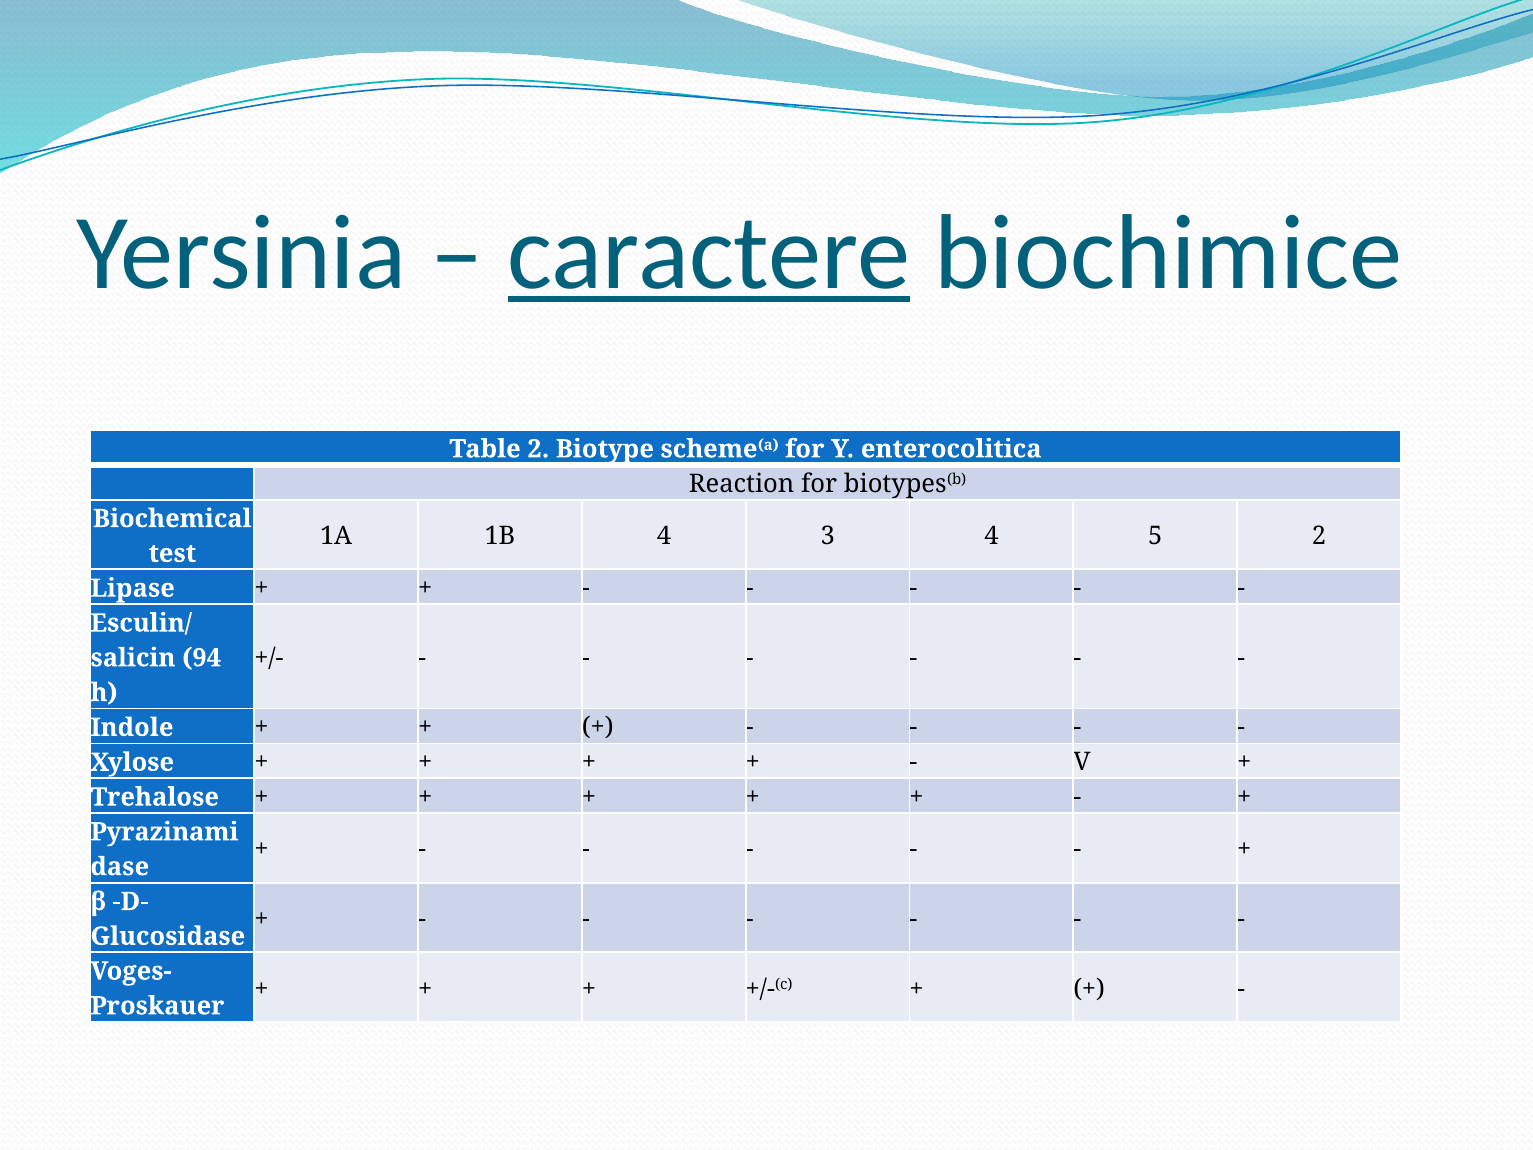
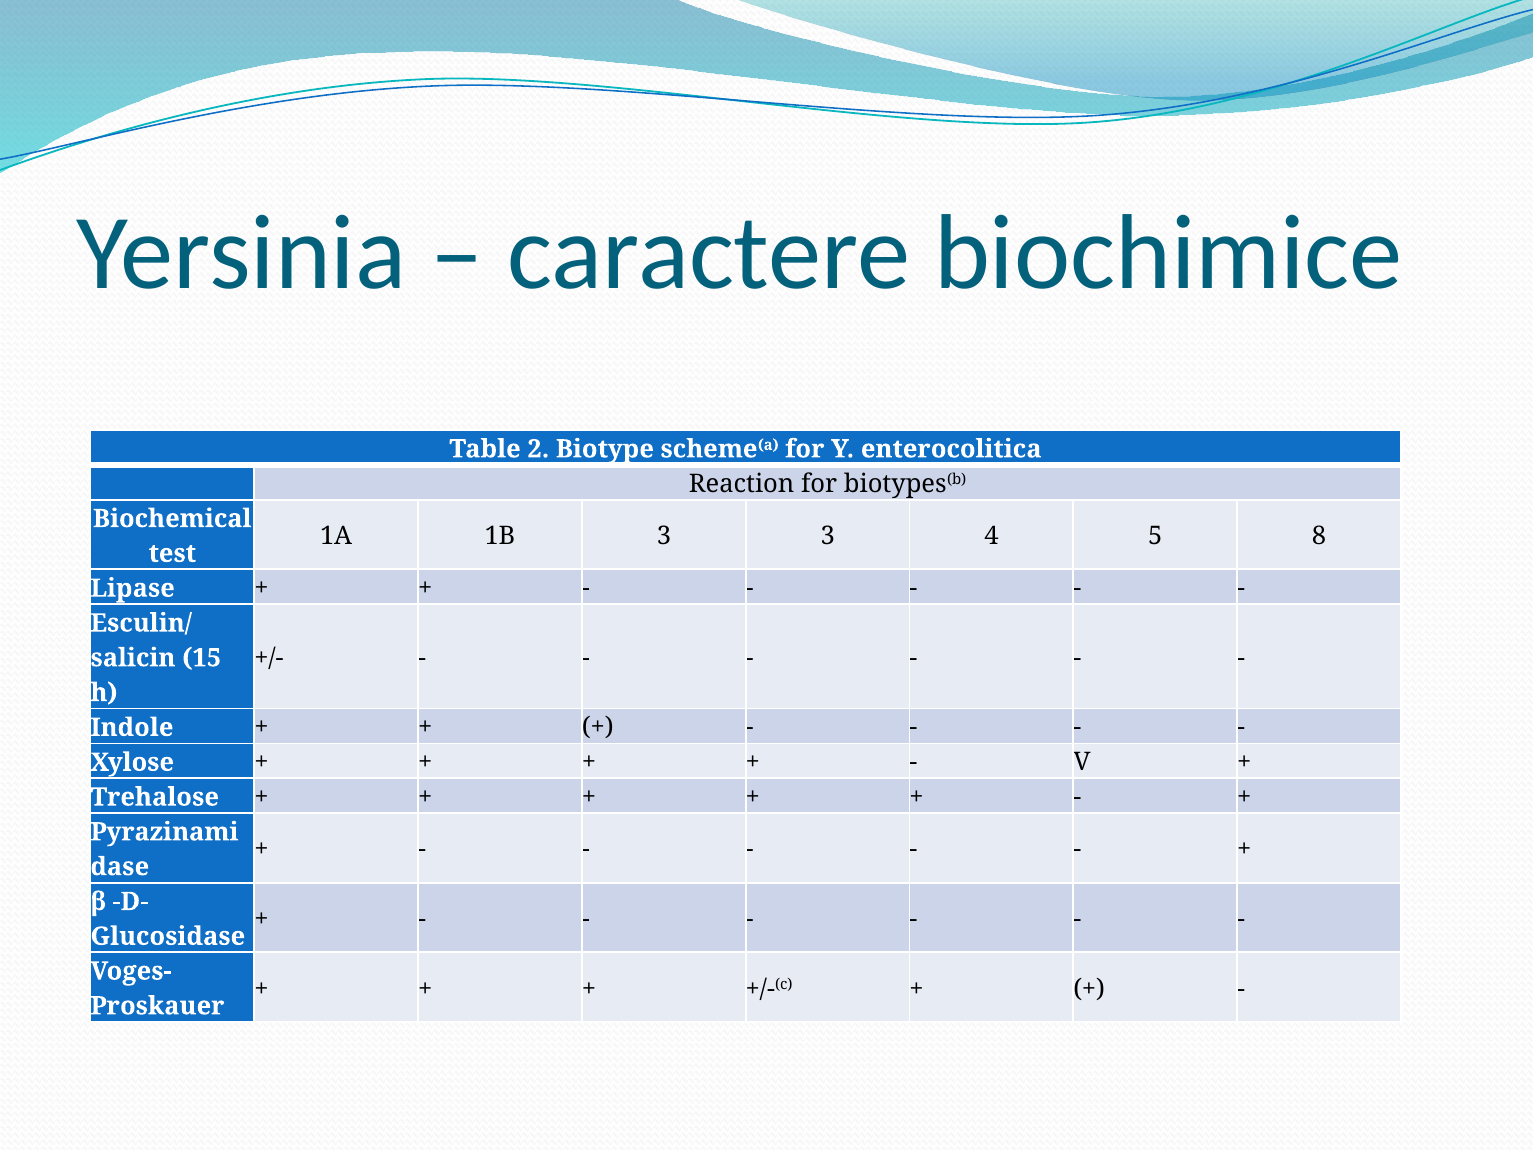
caractere underline: present -> none (709, 253)
1B 4: 4 -> 3 (664, 536)
5 2: 2 -> 8 (1319, 536)
94: 94 -> 15 (202, 658)
